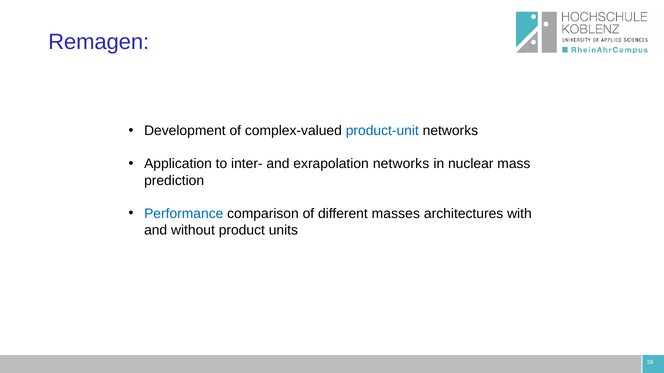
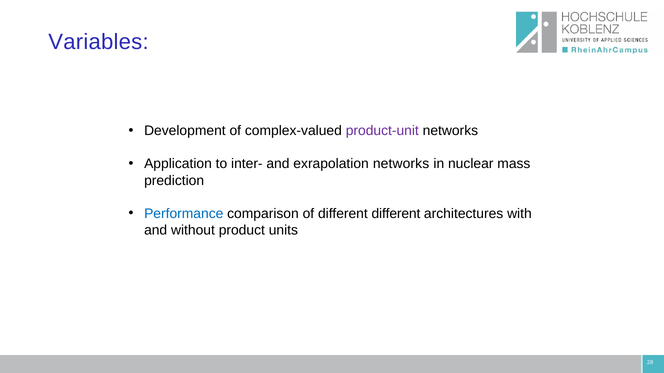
Remagen: Remagen -> Variables (98, 42)
product-unit colour: blue -> purple (382, 131)
different masses: masses -> different (396, 214)
